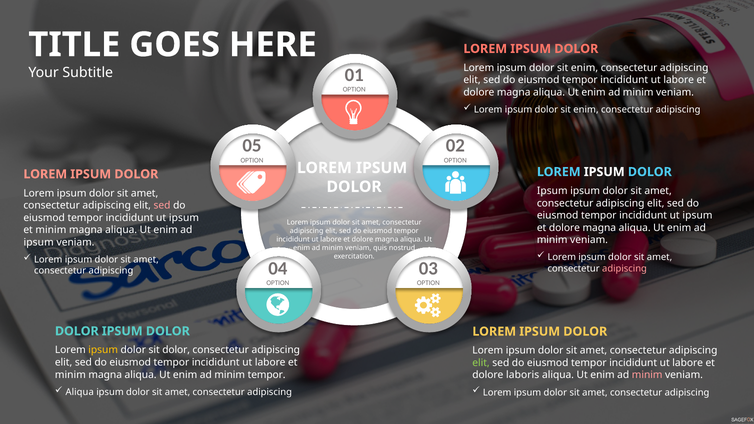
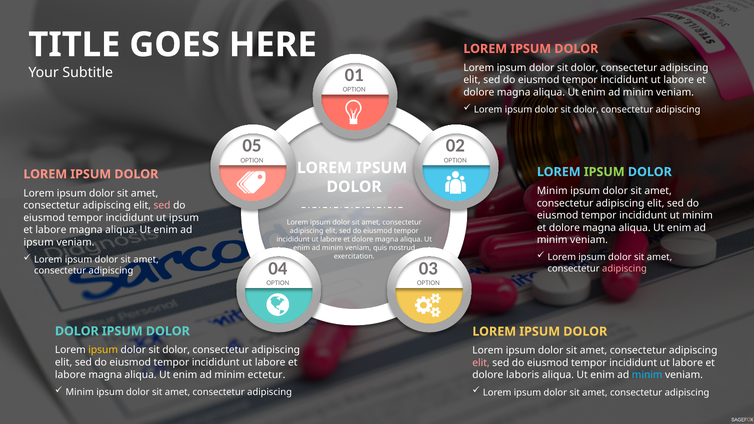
enim: enim -> dolor (585, 68)
enim: enim -> dolor (586, 110)
IPSUM colour: white -> light green (604, 172)
Ipsum: Ipsum -> Minim (552, 191)
ipsum: ipsum -> minim (698, 216)
minim: minim -> labore (51, 230)
elit colour: light green -> pink (481, 363)
minim: minim -> labore (70, 375)
minim tempor: tempor -> ectetur (267, 375)
minim colour: pink -> light blue (647, 375)
Aliqua: Aliqua -> Minim (80, 392)
